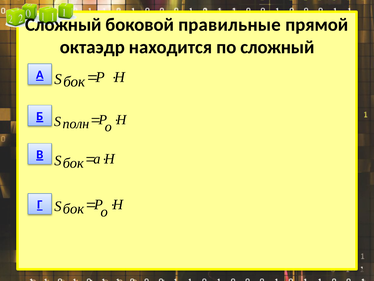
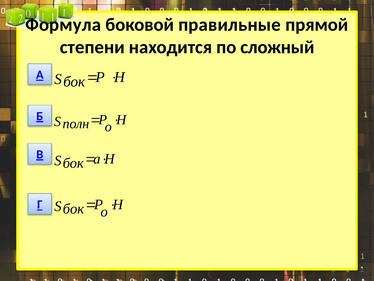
Сложный: Сложный -> Формула (63, 25)
октаэдр: октаэдр -> степени (92, 47)
